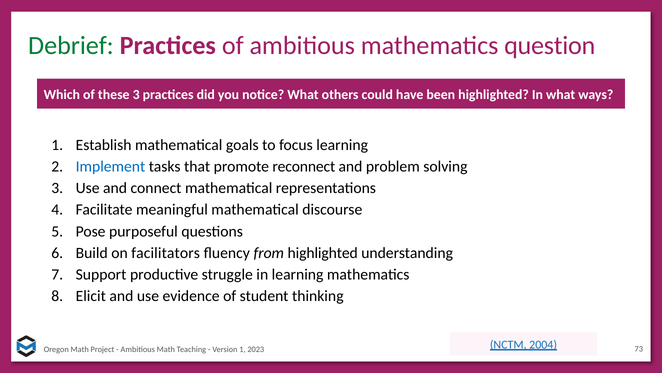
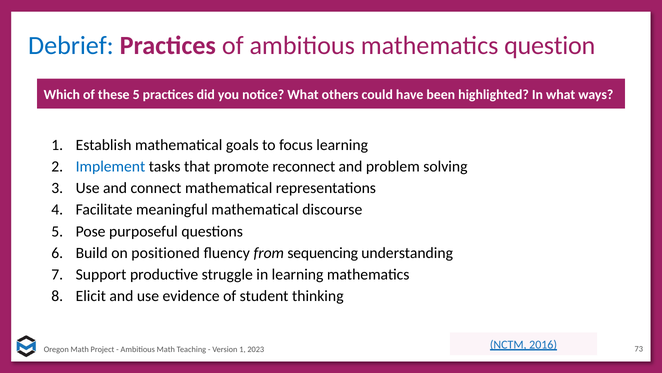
Debrief colour: green -> blue (71, 46)
these 3: 3 -> 5 (136, 94)
facilitators: facilitators -> positioned (166, 253)
from highlighted: highlighted -> sequencing (323, 253)
2004: 2004 -> 2016 (543, 344)
